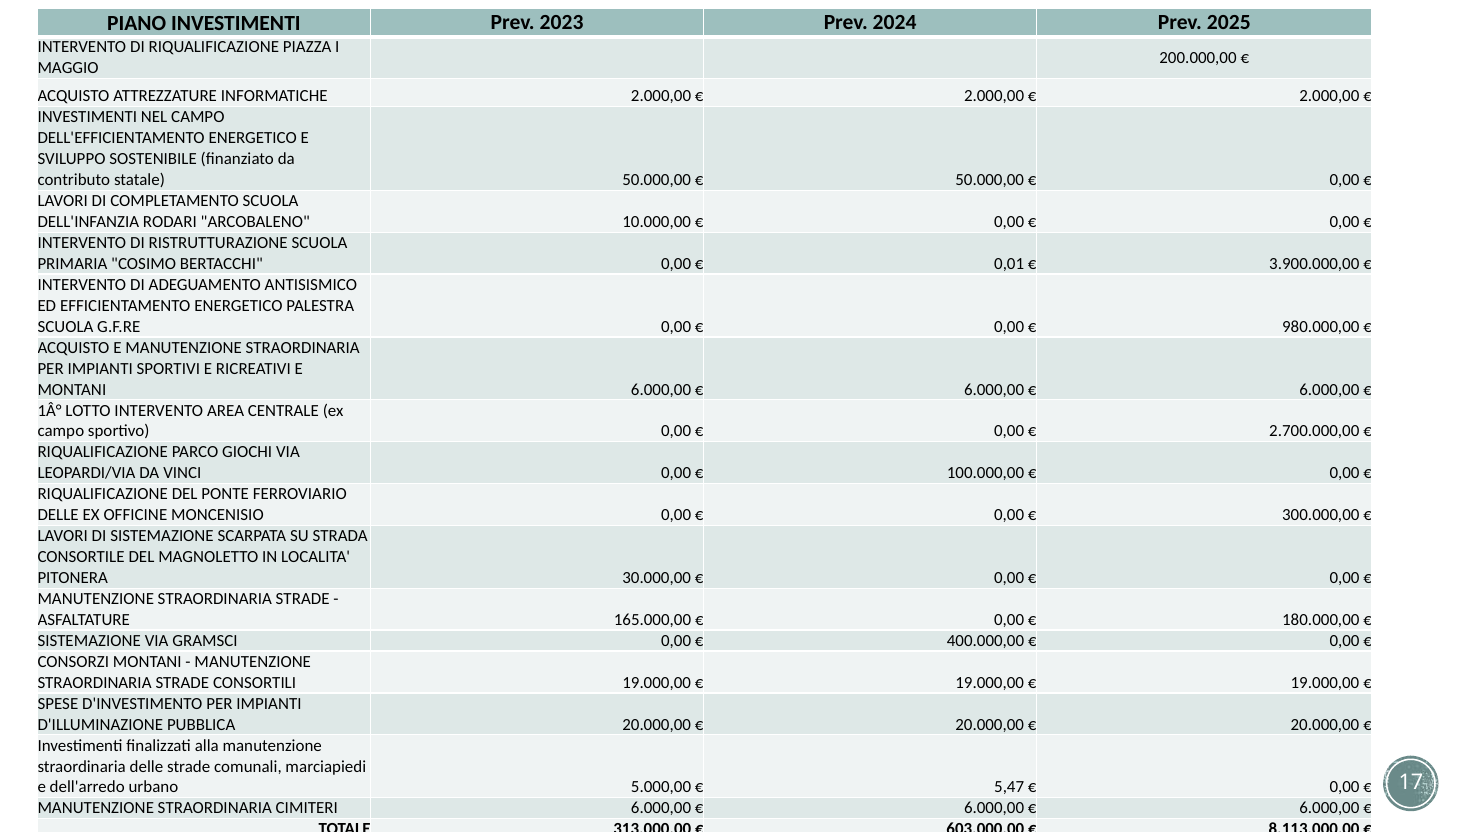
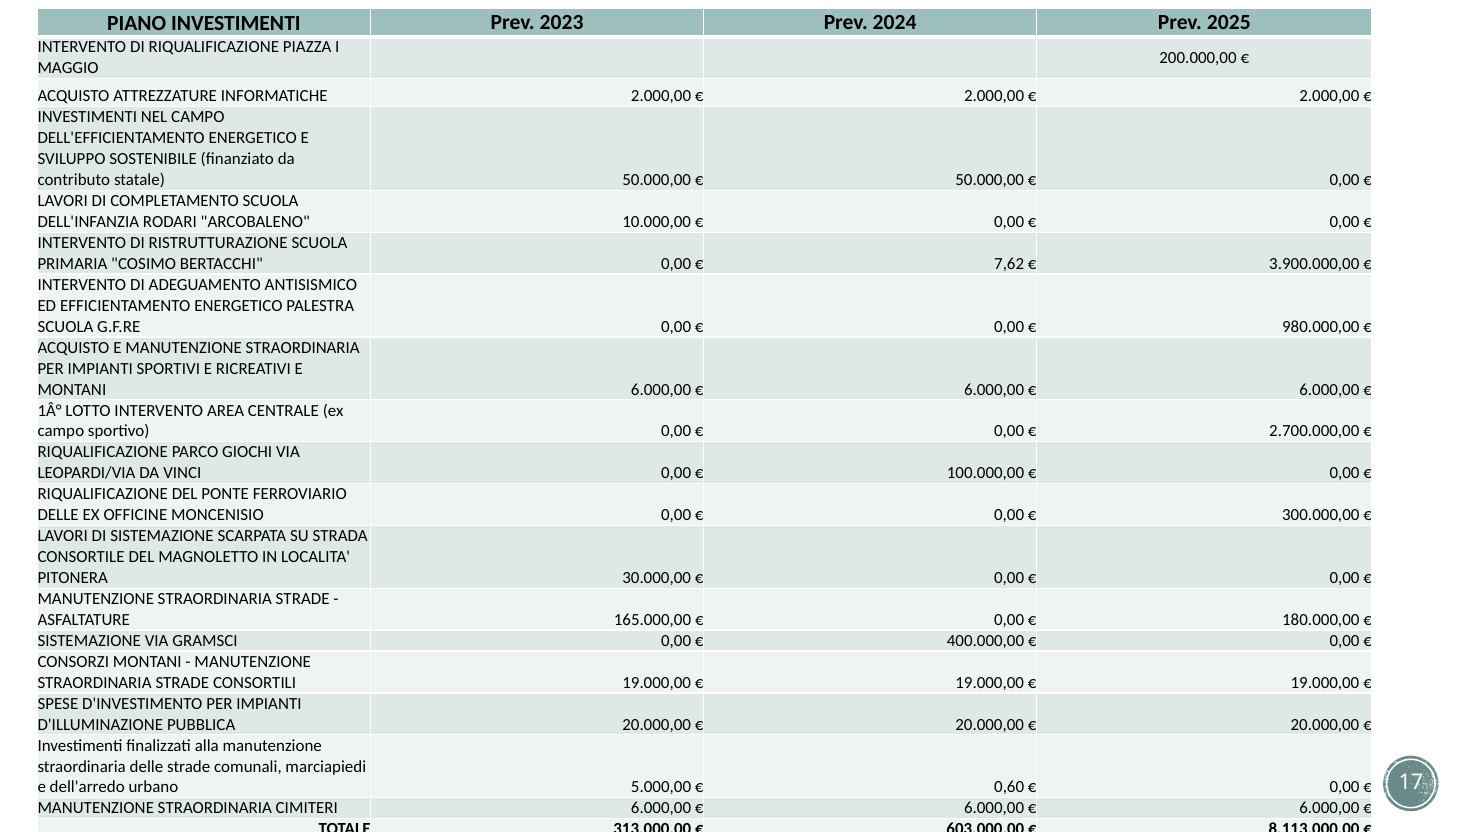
0,01: 0,01 -> 7,62 (1009, 264)
5,47: 5,47 -> 0,60 (1009, 787)
